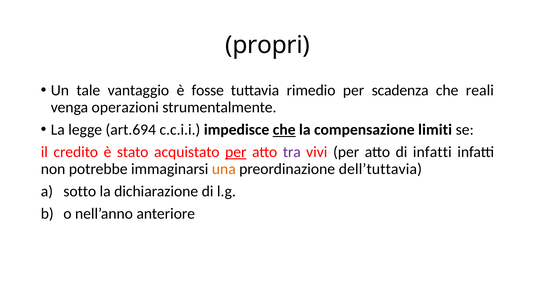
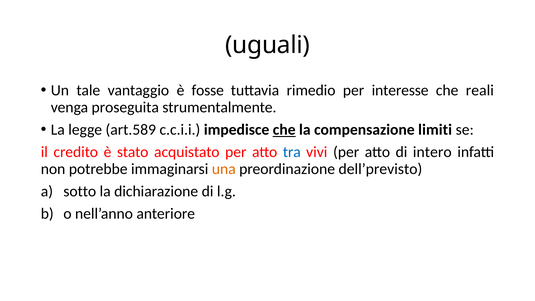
propri: propri -> uguali (268, 45)
scadenza: scadenza -> interesse (400, 90)
operazioni: operazioni -> proseguita (125, 107)
art.694: art.694 -> art.589 (131, 130)
per underline: present -> none (236, 152)
tra colour: purple -> blue (292, 152)
di infatti: infatti -> intero (432, 152)
dell’tuttavia: dell’tuttavia -> dell’previsto (380, 169)
